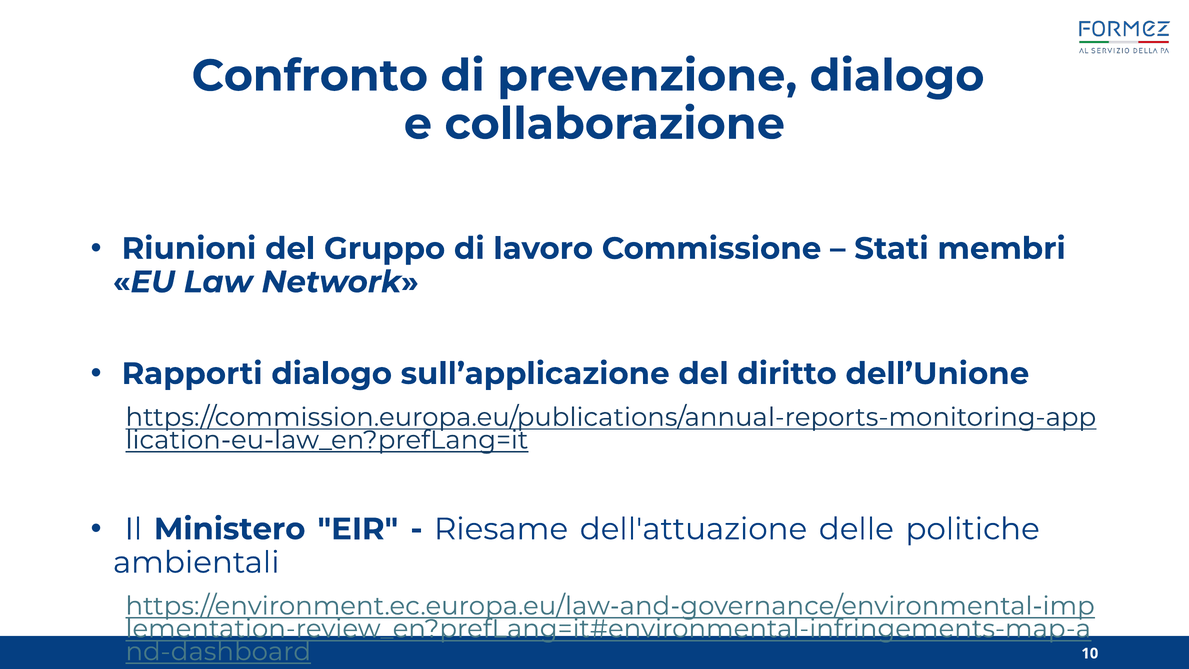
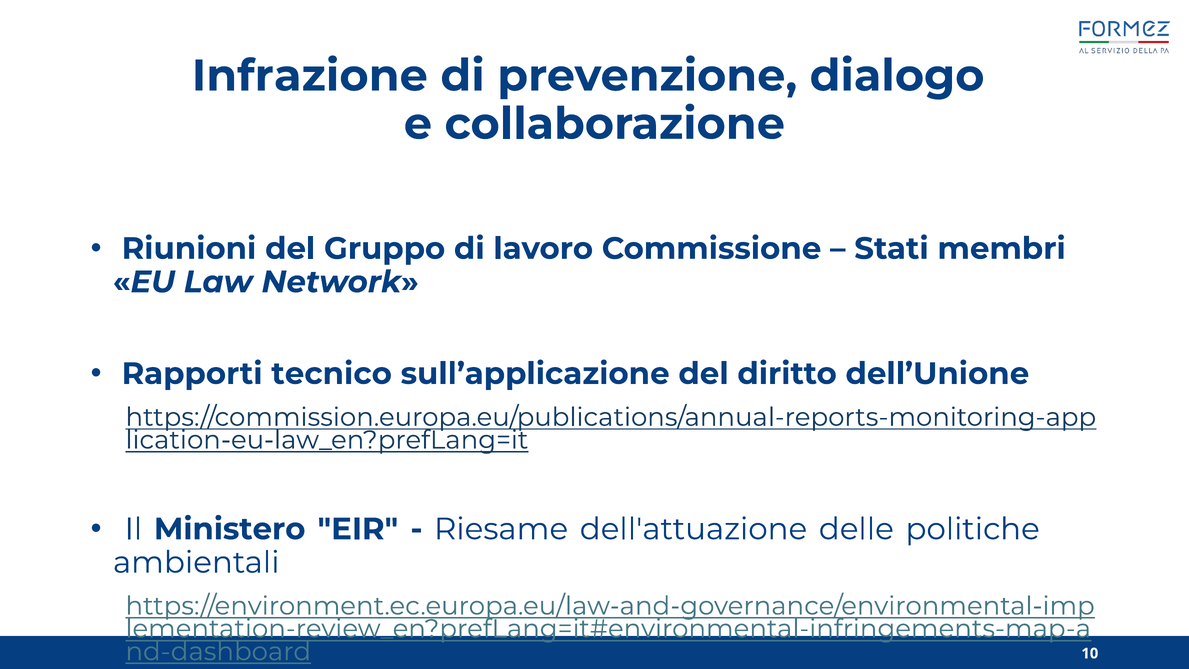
Confronto: Confronto -> Infrazione (310, 76)
Rapporti dialogo: dialogo -> tecnico (332, 374)
